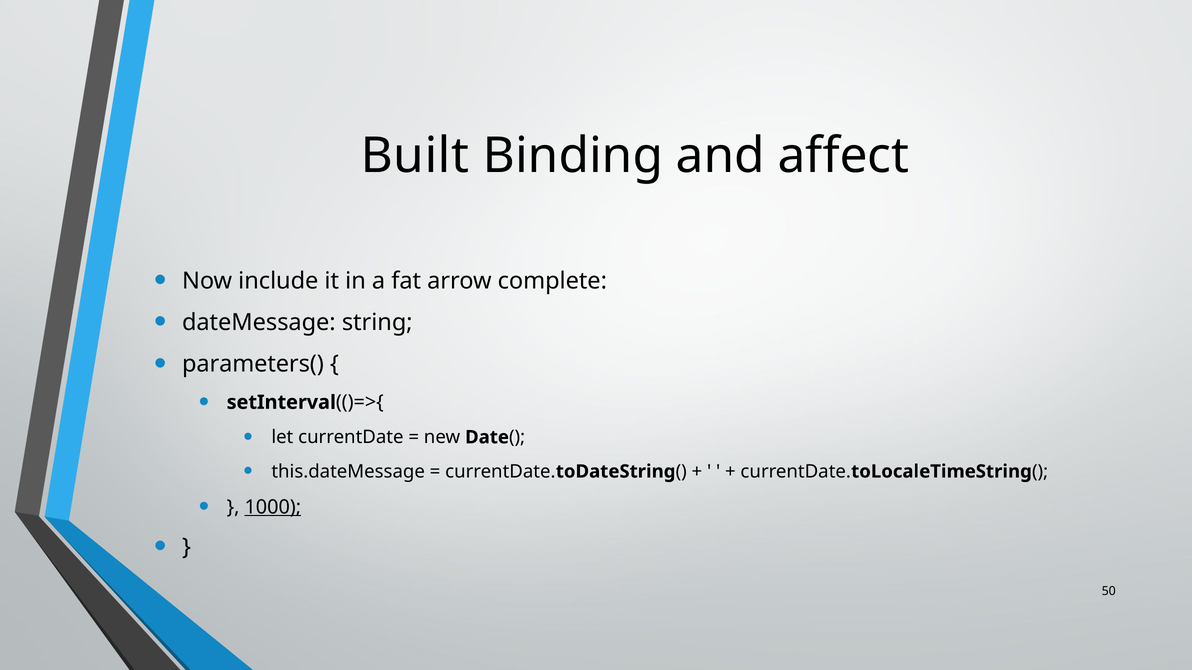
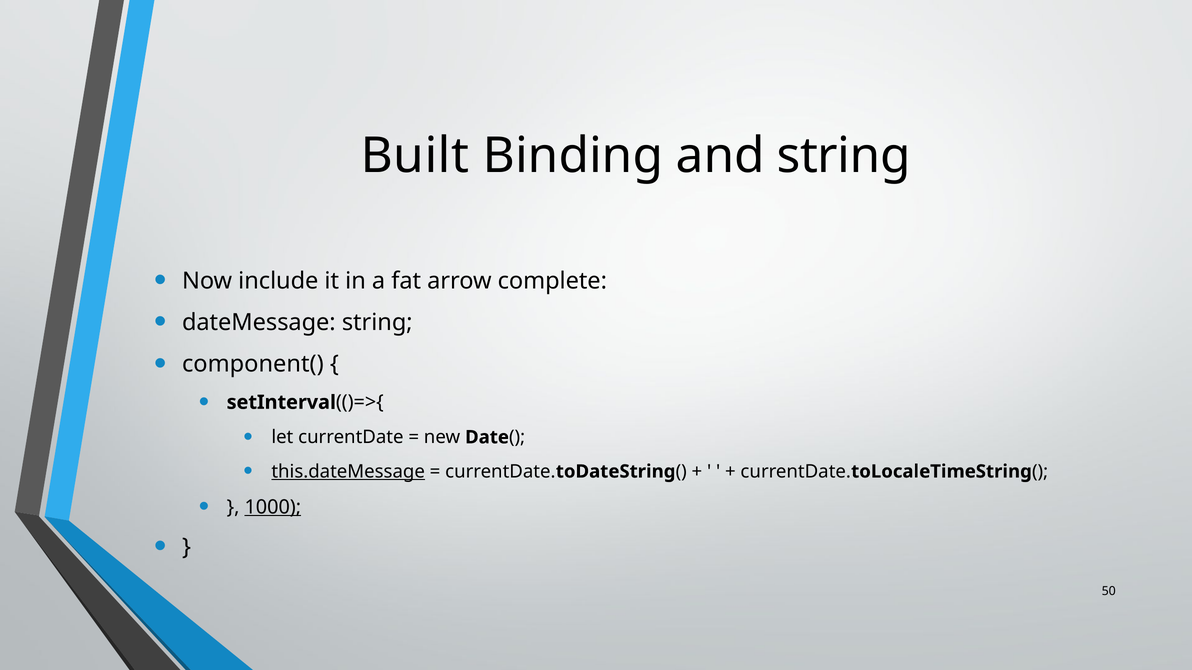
and affect: affect -> string (844, 156)
parameters(: parameters( -> component( (253, 364)
this.dateMessage underline: none -> present (348, 472)
